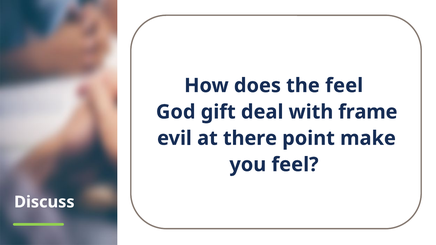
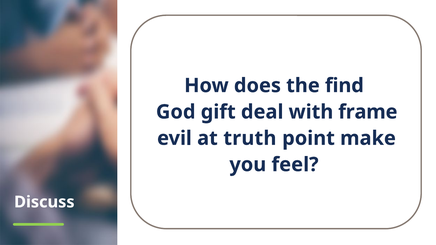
the feel: feel -> find (344, 86)
there: there -> truth (250, 138)
